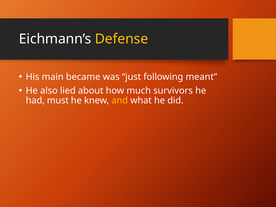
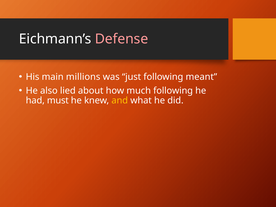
Defense colour: yellow -> pink (122, 39)
became: became -> millions (83, 77)
much survivors: survivors -> following (173, 91)
